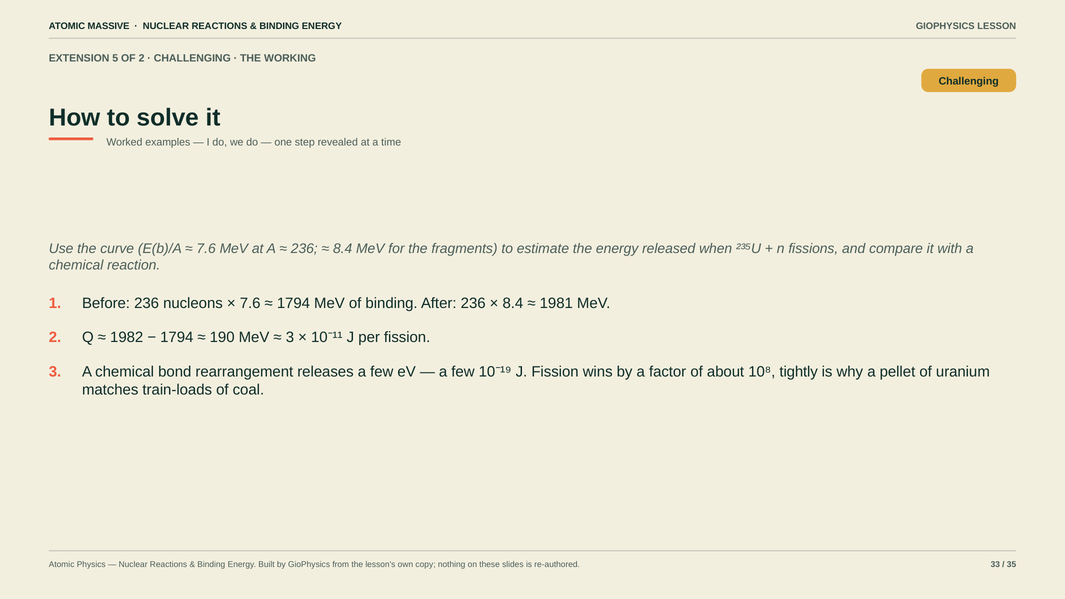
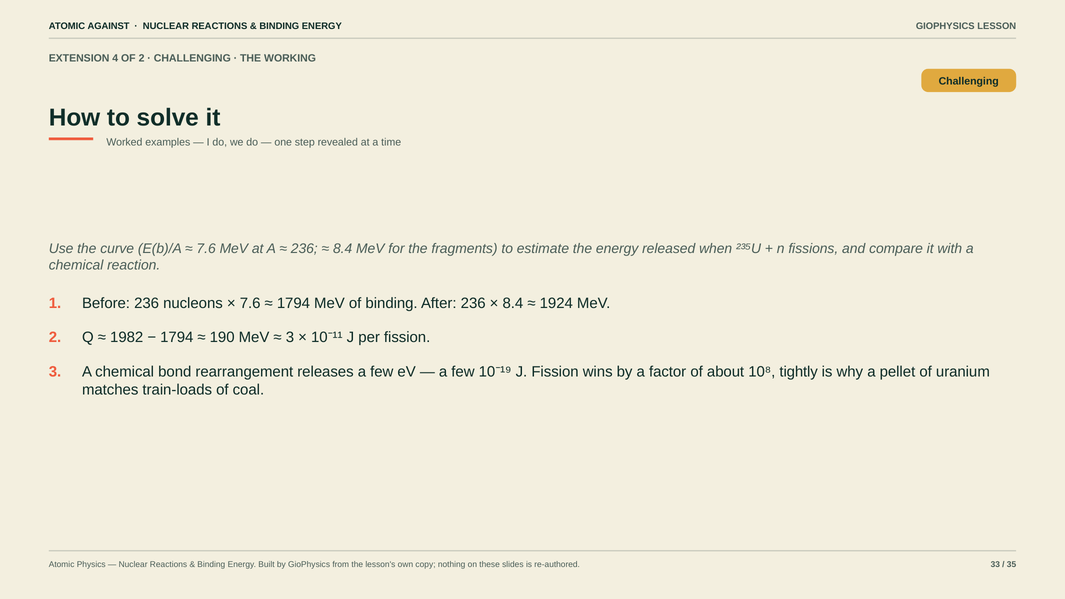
MASSIVE: MASSIVE -> AGAINST (109, 26)
5: 5 -> 4 (115, 58)
1981: 1981 -> 1924 (556, 303)
